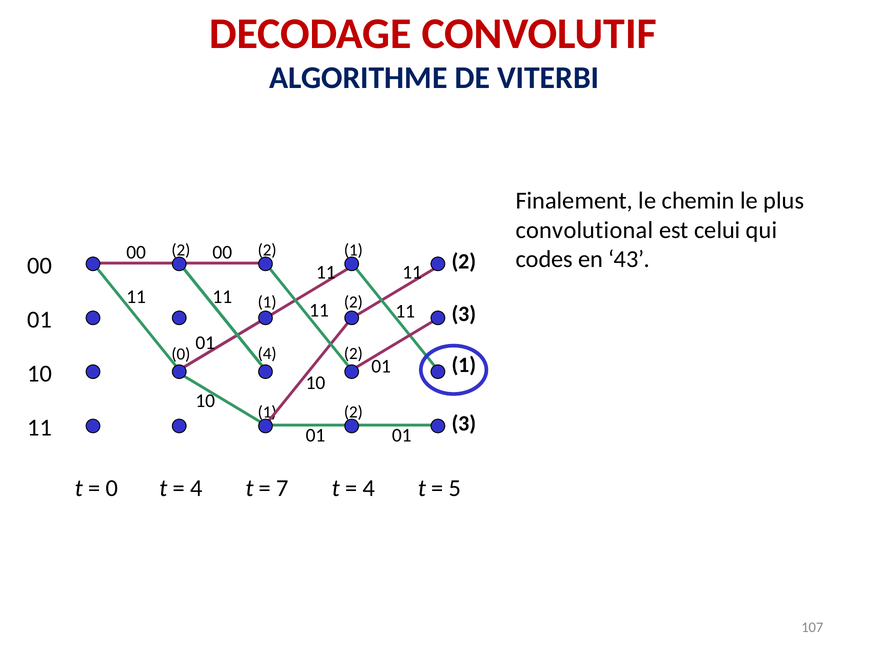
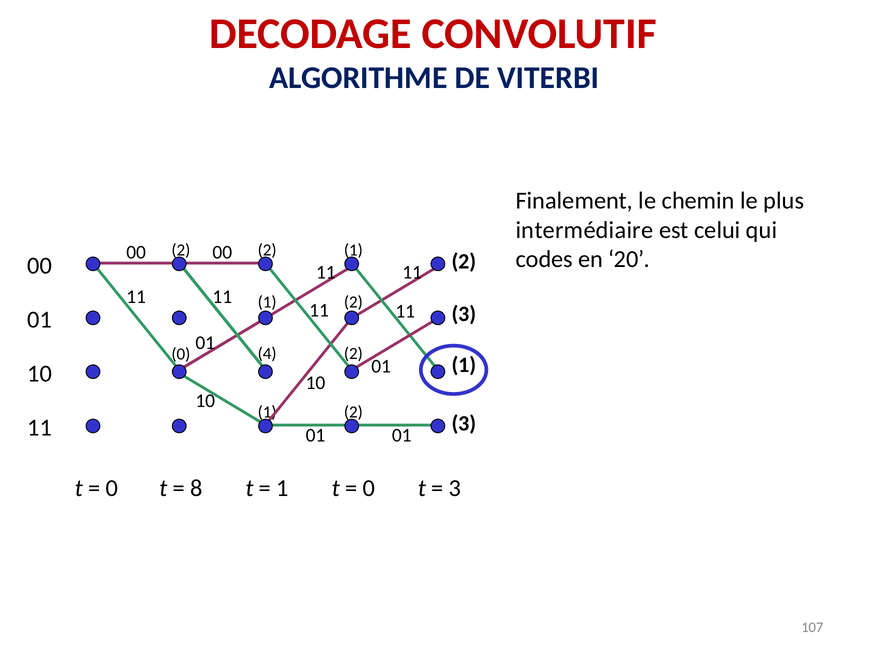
convolutional: convolutional -> intermédiaire (584, 230)
43: 43 -> 20 (629, 259)
4: 4 -> 8 (196, 488)
7: 7 -> 1 (283, 488)
4: 4 -> 0 (369, 488)
5: 5 -> 3 (455, 488)
